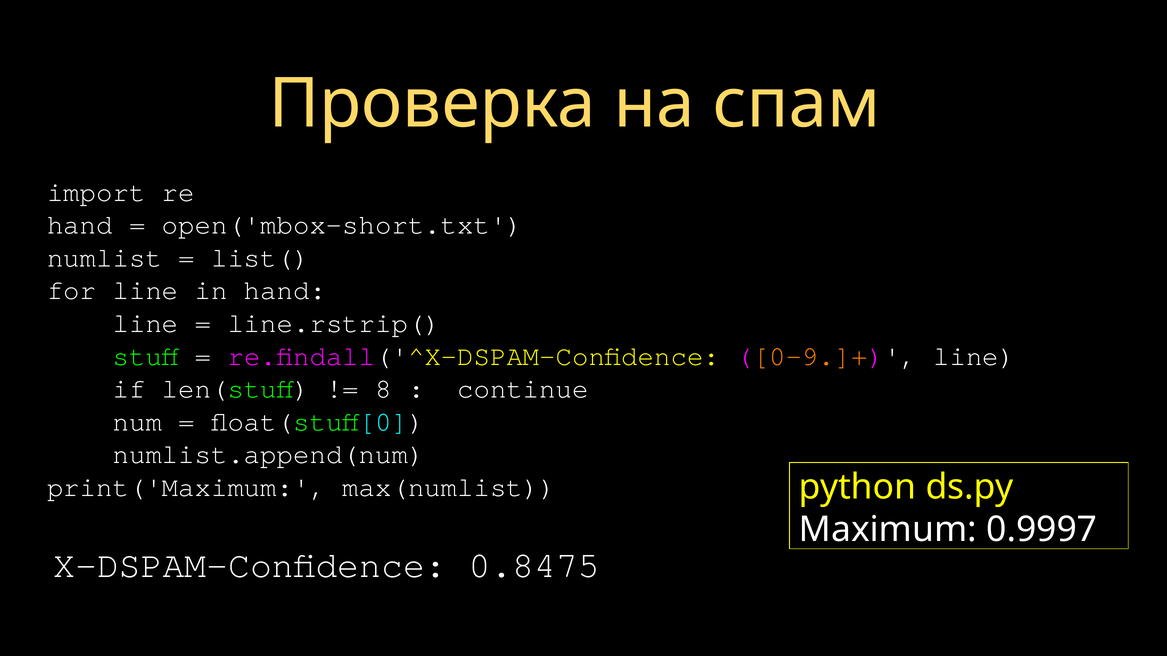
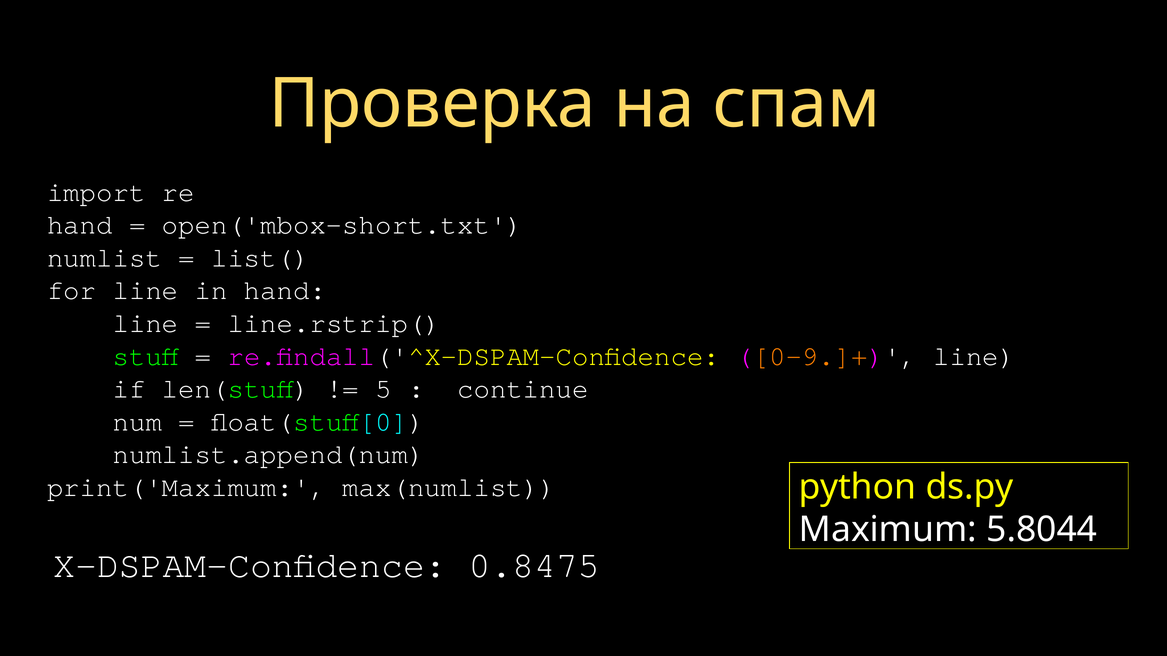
8: 8 -> 5 (383, 389)
0.9997: 0.9997 -> 5.8044 (1042, 530)
